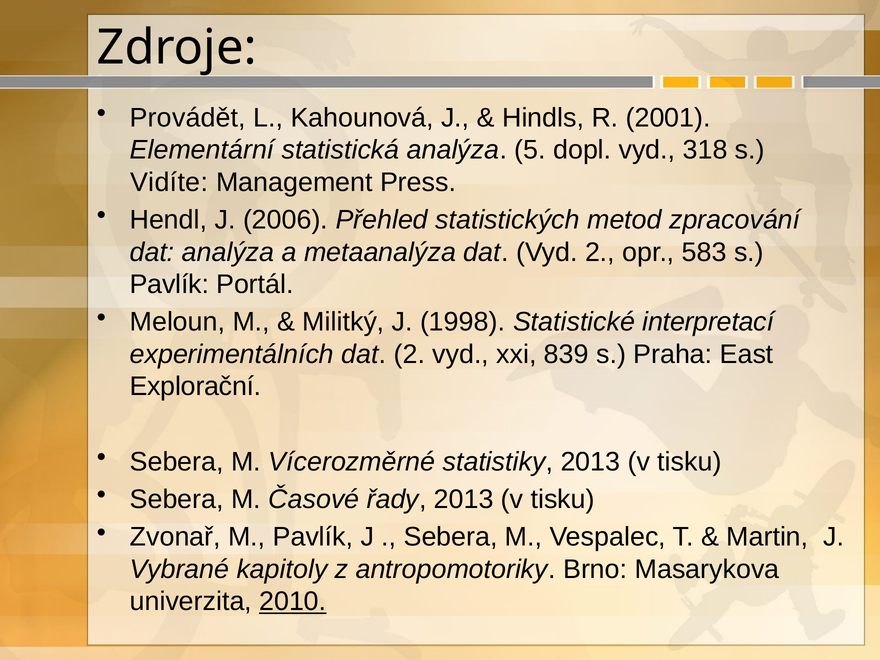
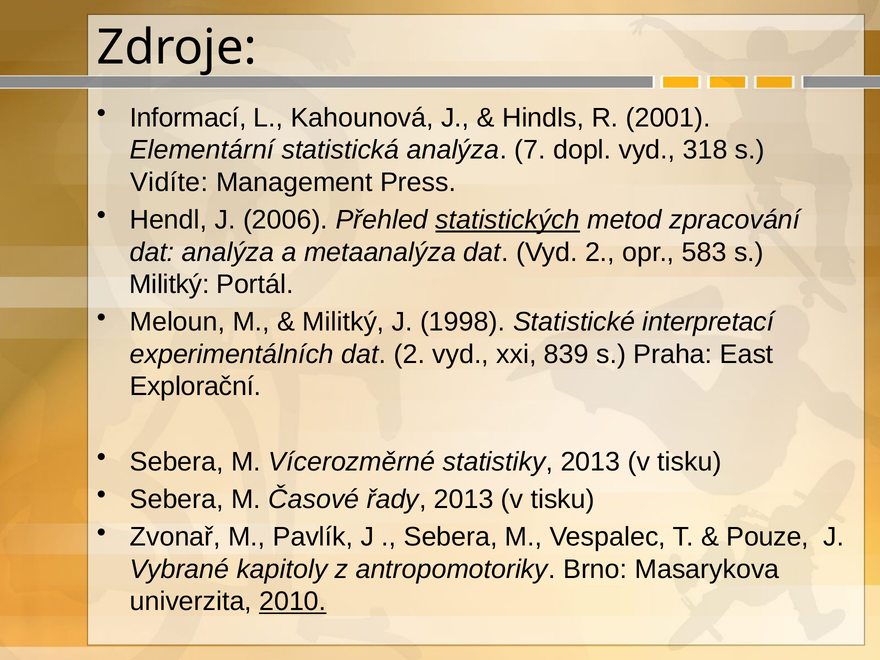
Provádět: Provádět -> Informací (188, 118)
5: 5 -> 7 (530, 150)
statistických underline: none -> present (508, 220)
Pavlík: Pavlík -> Militký (169, 284)
Martin: Martin -> Pouze (768, 537)
